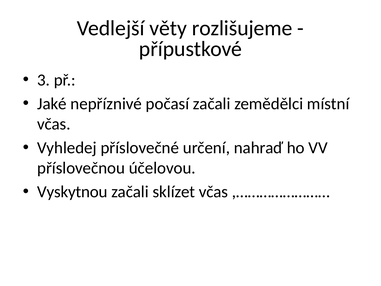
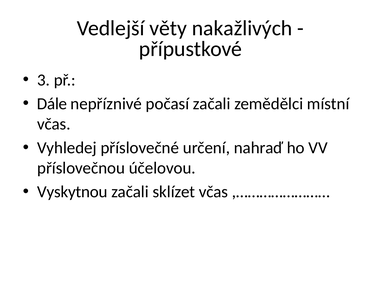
rozlišujeme: rozlišujeme -> nakažlivých (242, 28)
Jaké: Jaké -> Dále (52, 104)
